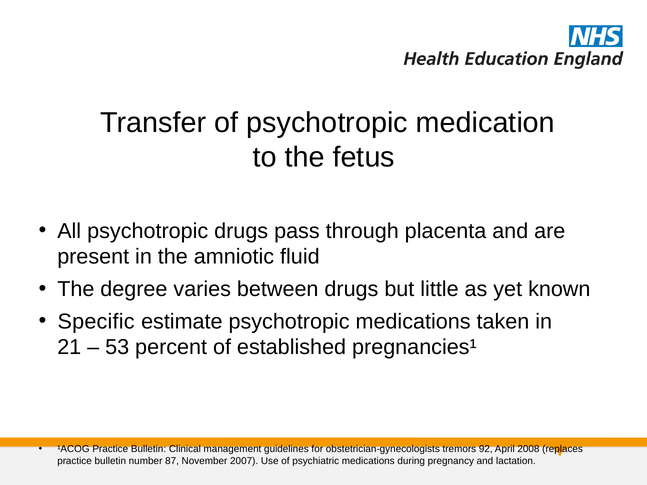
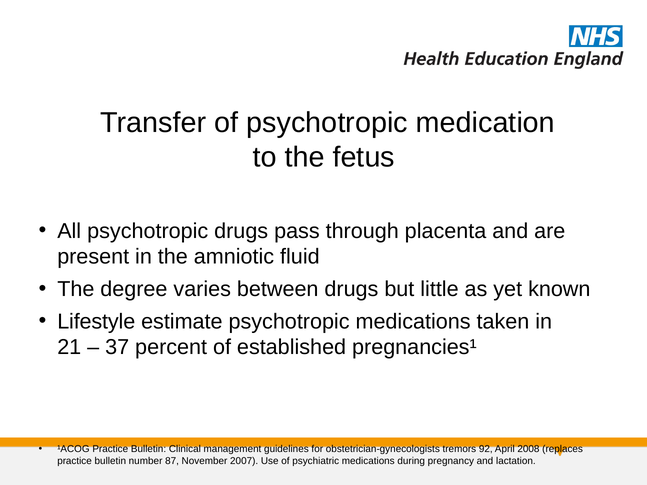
Specific: Specific -> Lifestyle (96, 322)
53: 53 -> 37 (117, 348)
